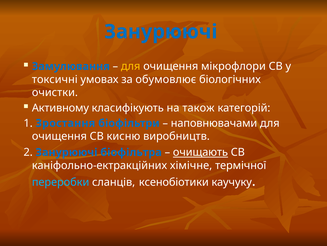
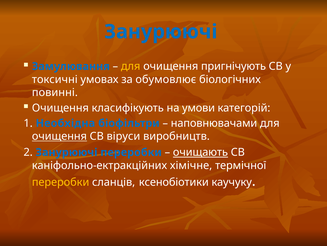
мікрофлори: мікрофлори -> пригнічують (234, 66)
очистки: очистки -> повинні (55, 92)
Активному: Активному -> Очищення (60, 108)
також: також -> умови (199, 108)
Зростання: Зростання -> Необхідна (65, 123)
очищення underline: none -> present (59, 136)
кисню: кисню -> віруси (123, 136)
Занурюючі біофільтра: біофільтра -> переробки (131, 152)
переробки colour: light blue -> yellow (61, 182)
